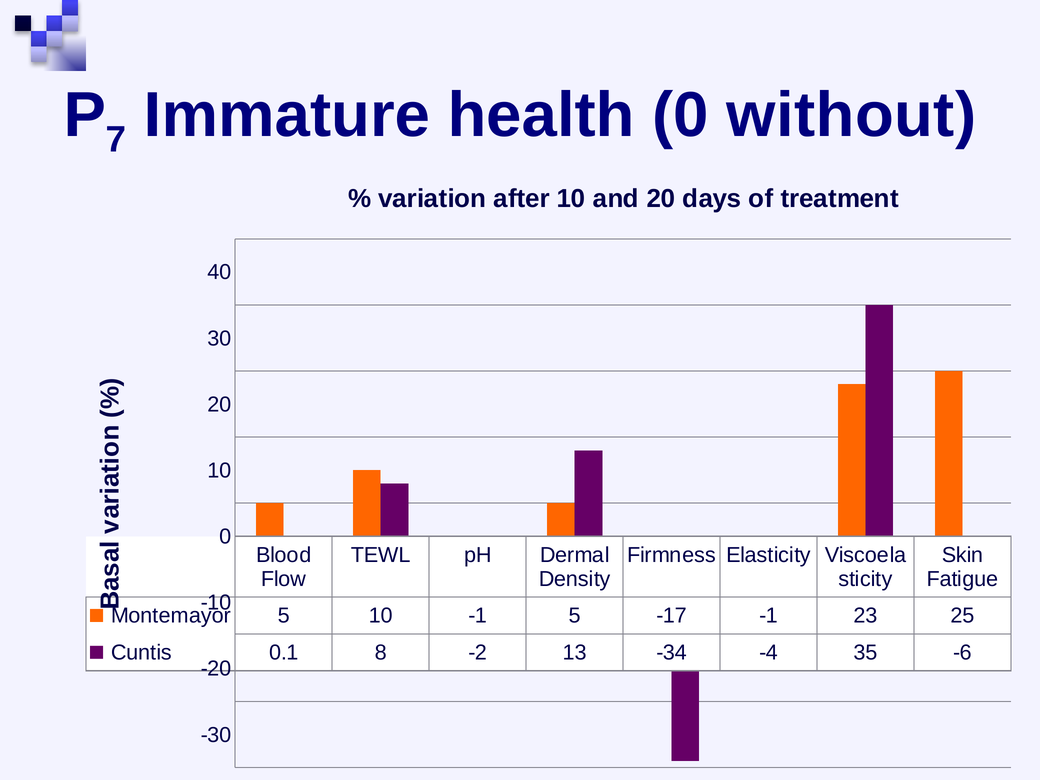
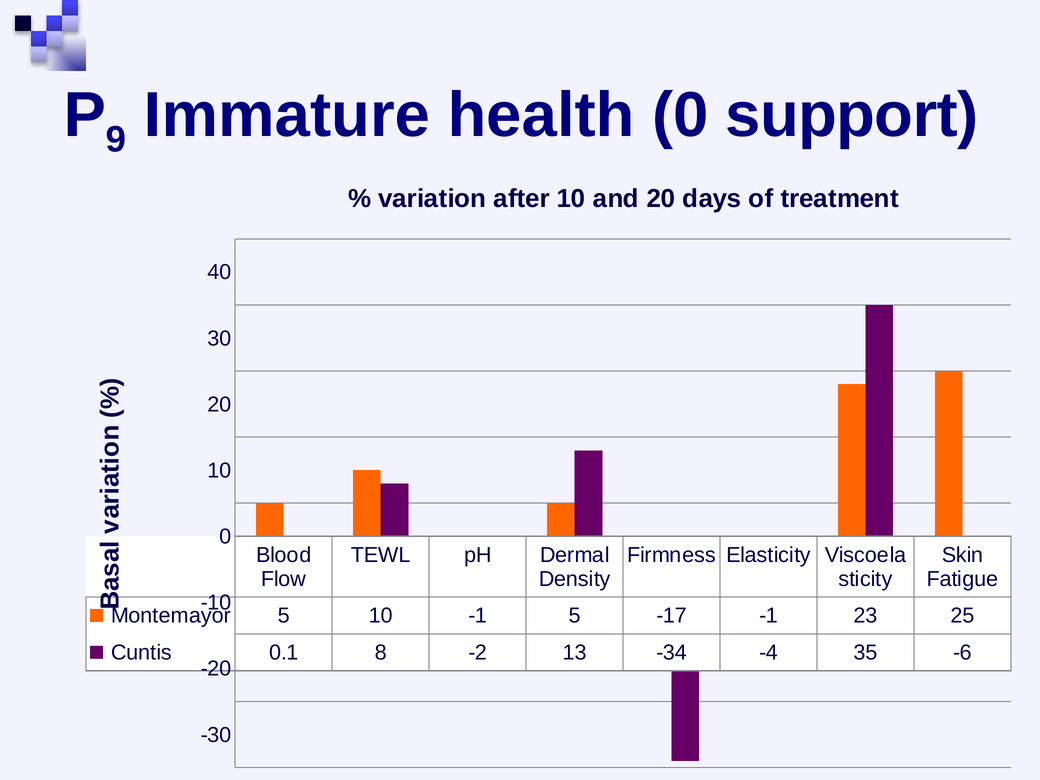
7: 7 -> 9 (116, 140)
without: without -> support (852, 115)
